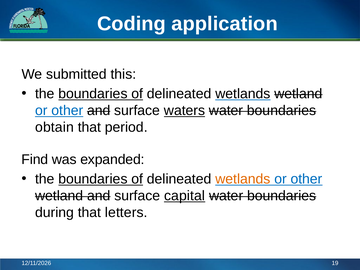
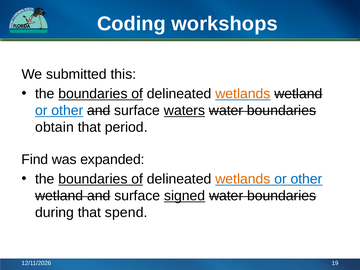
application: application -> workshops (225, 24)
wetlands colour: black -> orange (243, 94)
capital: capital -> signed (185, 196)
letters: letters -> spend (126, 213)
